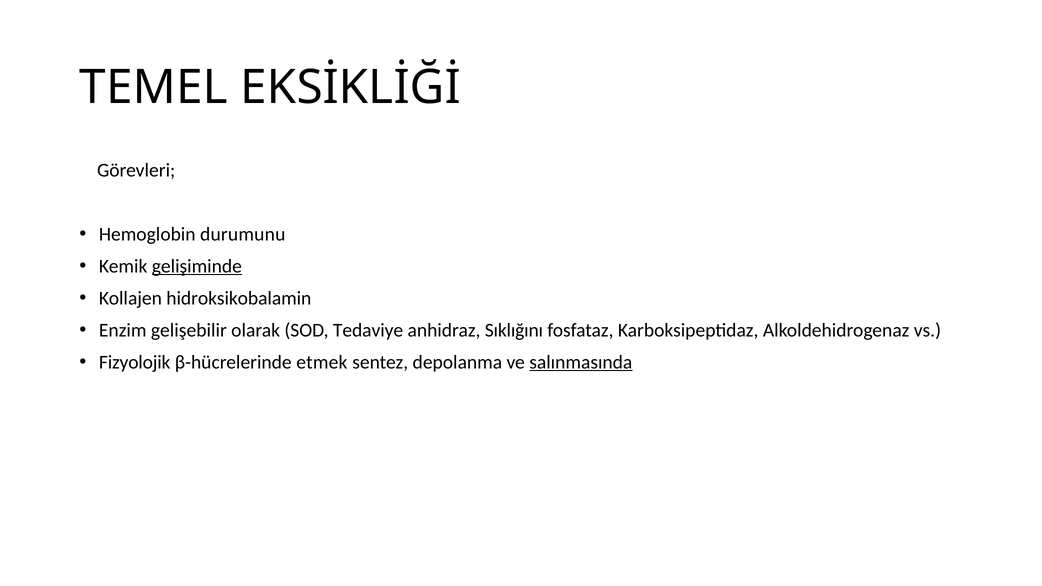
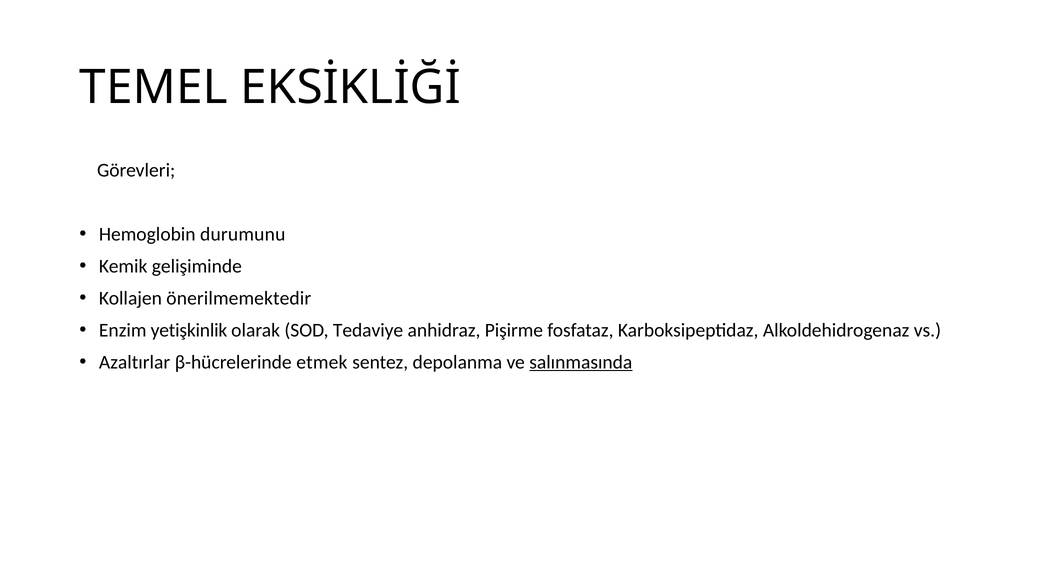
gelişiminde underline: present -> none (197, 266)
hidroksikobalamin: hidroksikobalamin -> önerilmemektedir (239, 298)
gelişebilir: gelişebilir -> yetişkinlik (189, 330)
Sıklığını: Sıklığını -> Pişirme (514, 330)
Fizyolojik: Fizyolojik -> Azaltırlar (135, 362)
